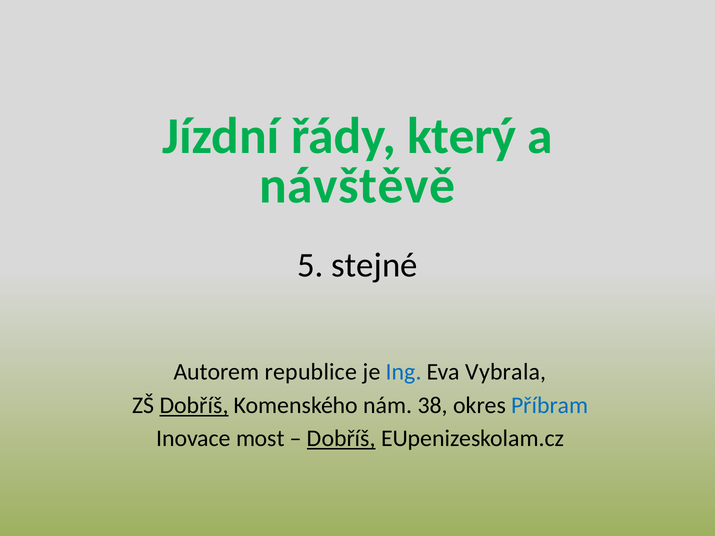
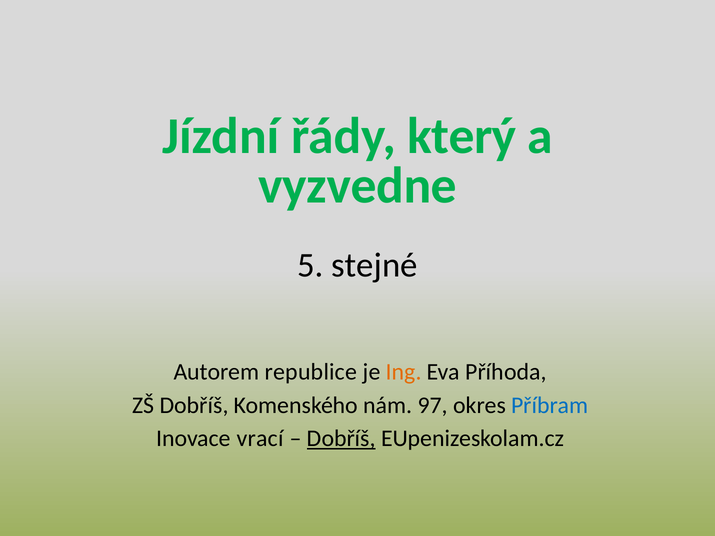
návštěvě: návštěvě -> vyzvedne (358, 186)
Ing colour: blue -> orange (404, 372)
Vybrala: Vybrala -> Příhoda (506, 372)
Dobříš underline: present -> none (194, 405)
38: 38 -> 97 (433, 405)
most: most -> vrací (260, 439)
